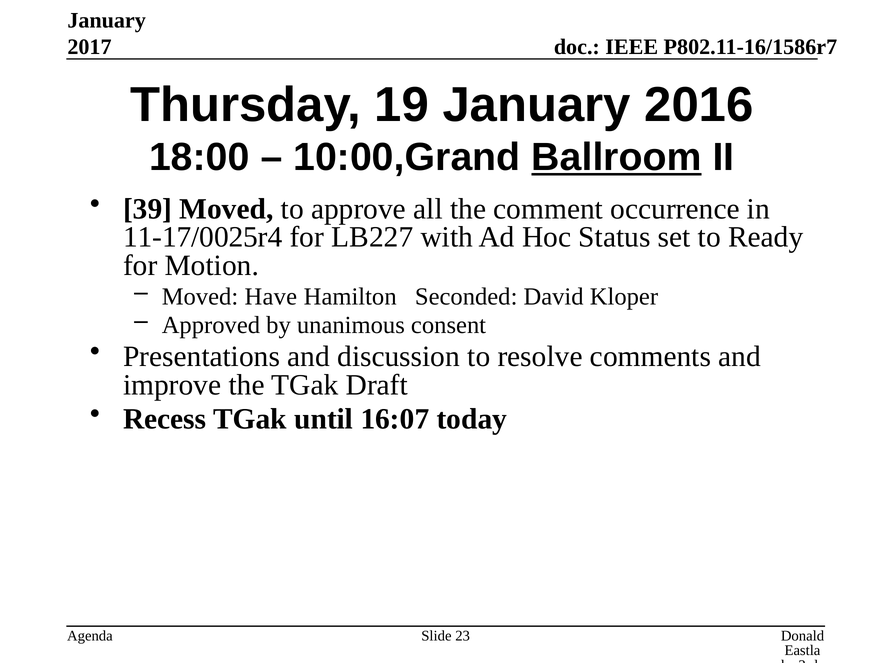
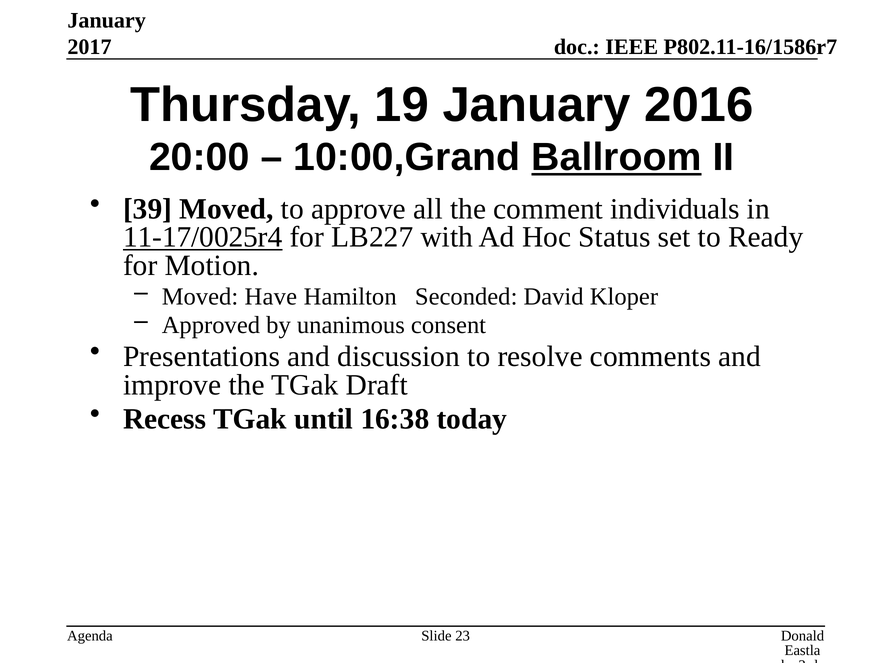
18:00: 18:00 -> 20:00 (199, 157)
occurrence: occurrence -> individuals (675, 209)
11-17/0025r4 underline: none -> present (203, 237)
16:07: 16:07 -> 16:38 (395, 419)
